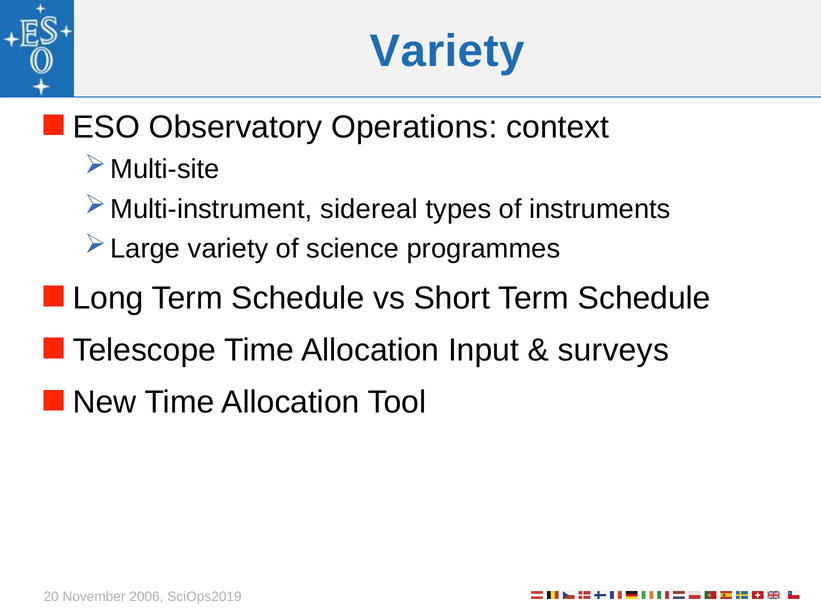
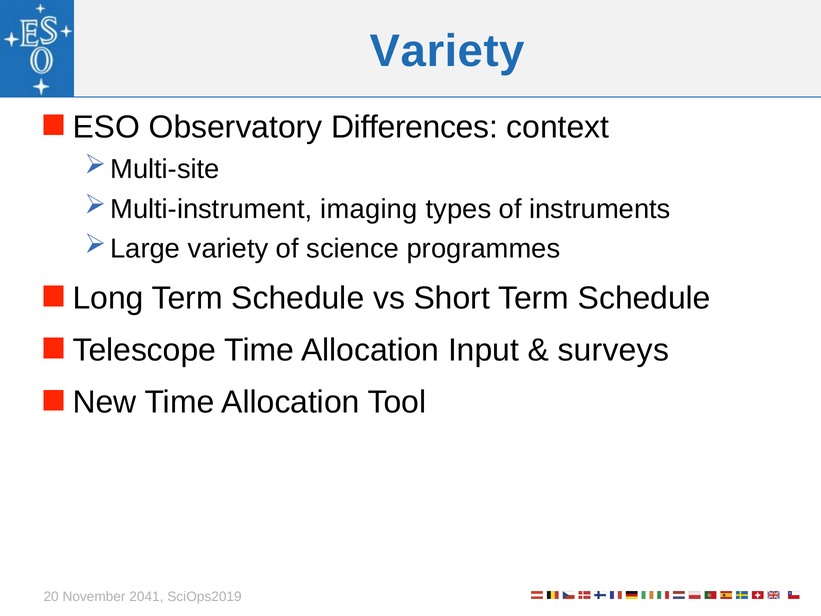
Operations: Operations -> Differences (414, 127)
sidereal: sidereal -> imaging (369, 209)
2006: 2006 -> 2041 (146, 597)
